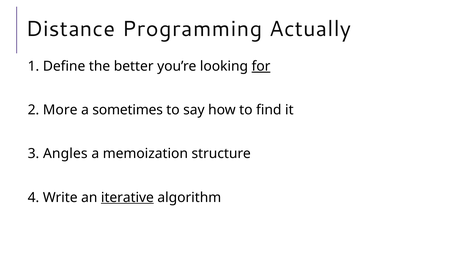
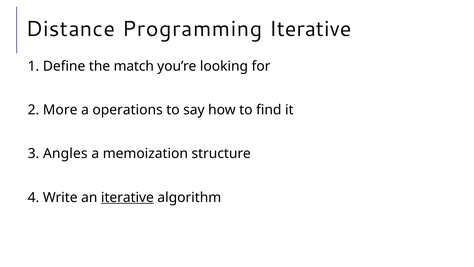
Programming Actually: Actually -> Iterative (310, 29)
better: better -> match (134, 66)
for underline: present -> none (261, 66)
sometimes: sometimes -> operations (128, 110)
